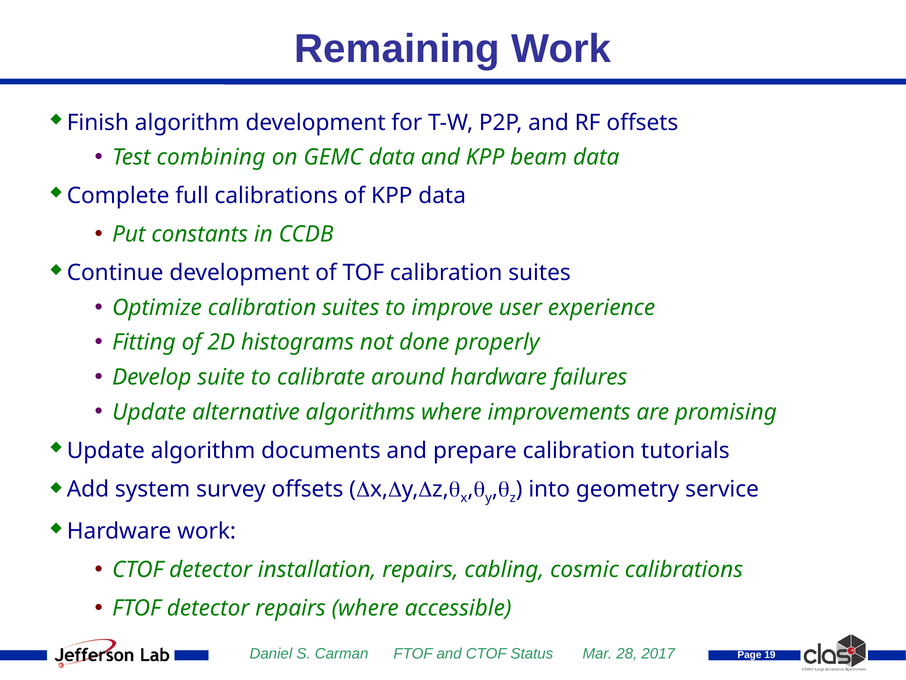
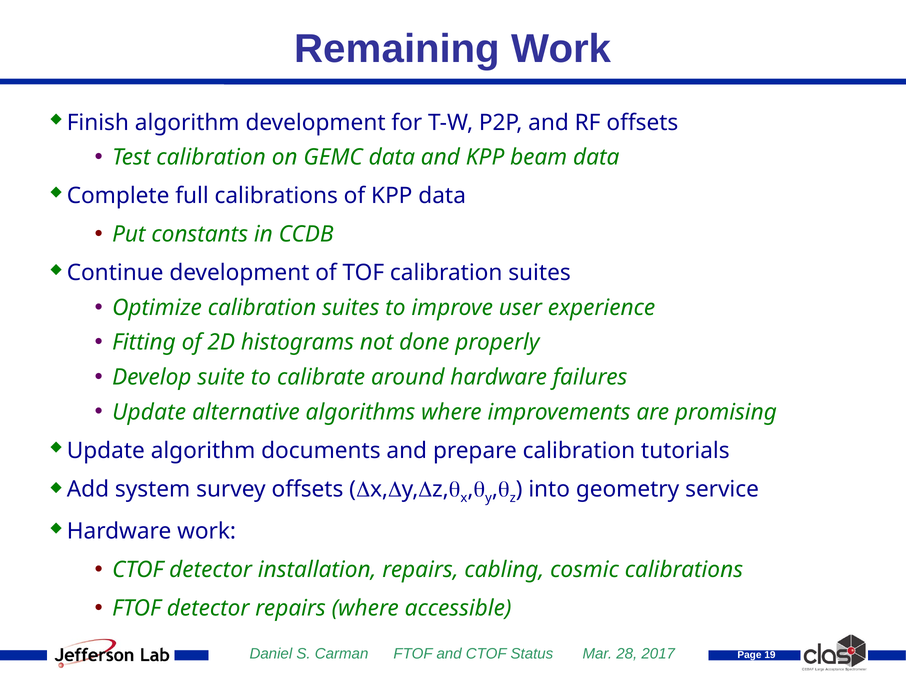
Test combining: combining -> calibration (211, 157)
